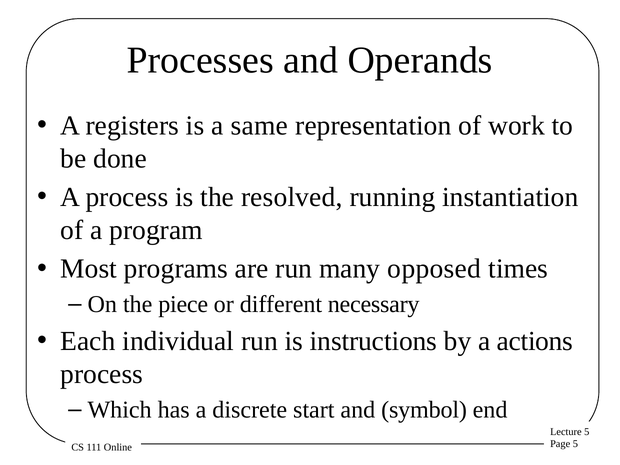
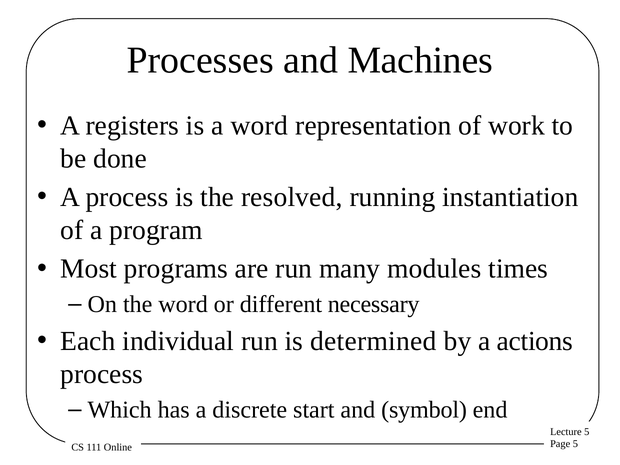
Operands: Operands -> Machines (420, 60)
a same: same -> word (259, 126)
opposed: opposed -> modules (434, 269)
the piece: piece -> word (183, 304)
instructions: instructions -> determined (373, 341)
